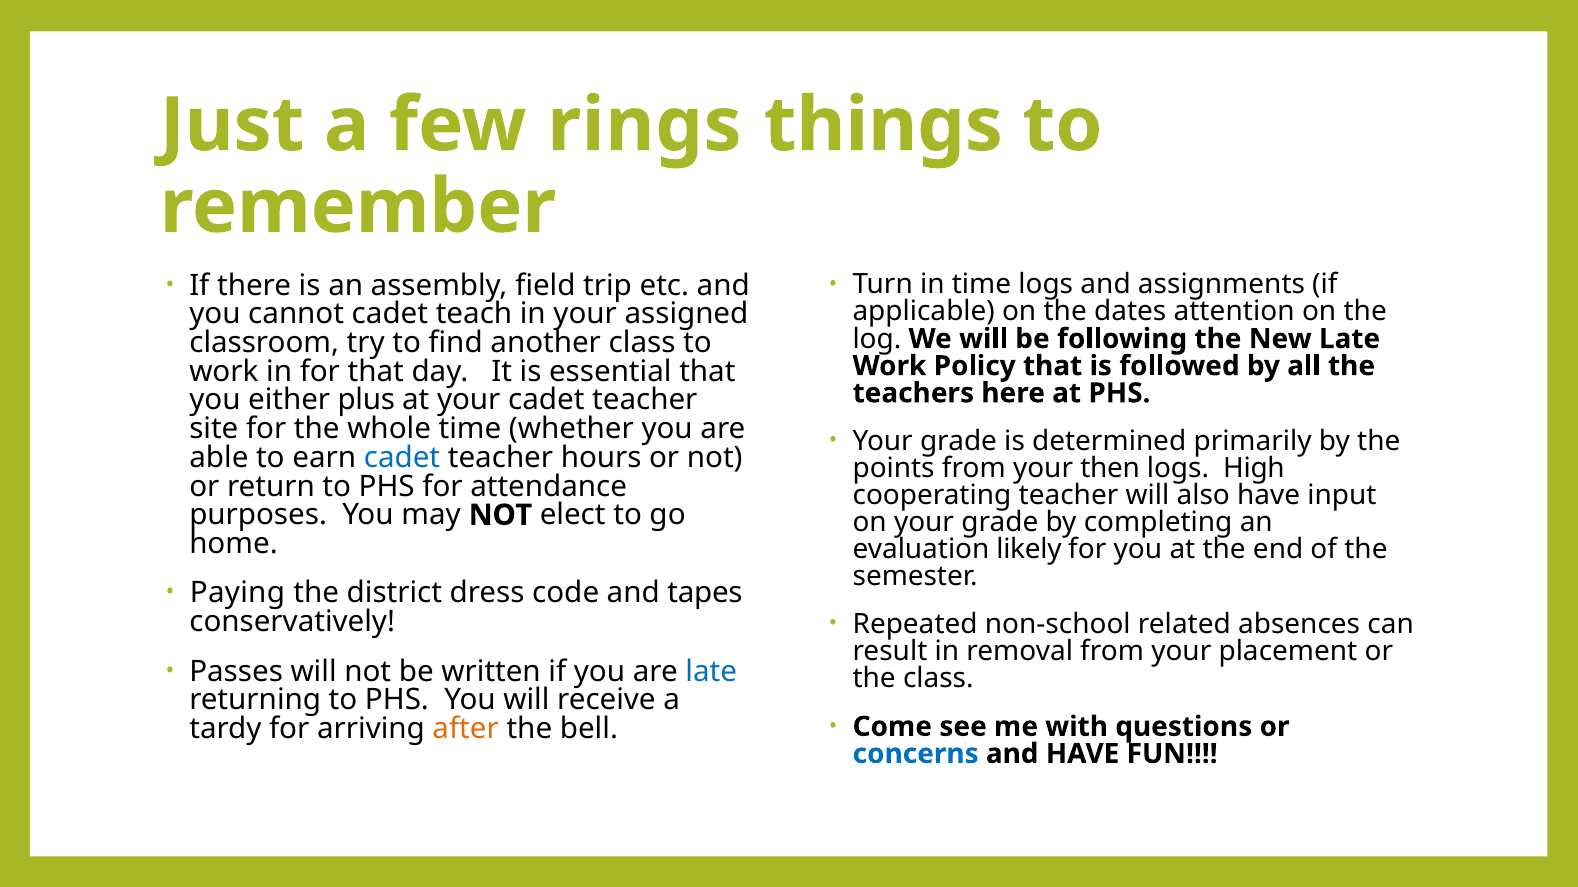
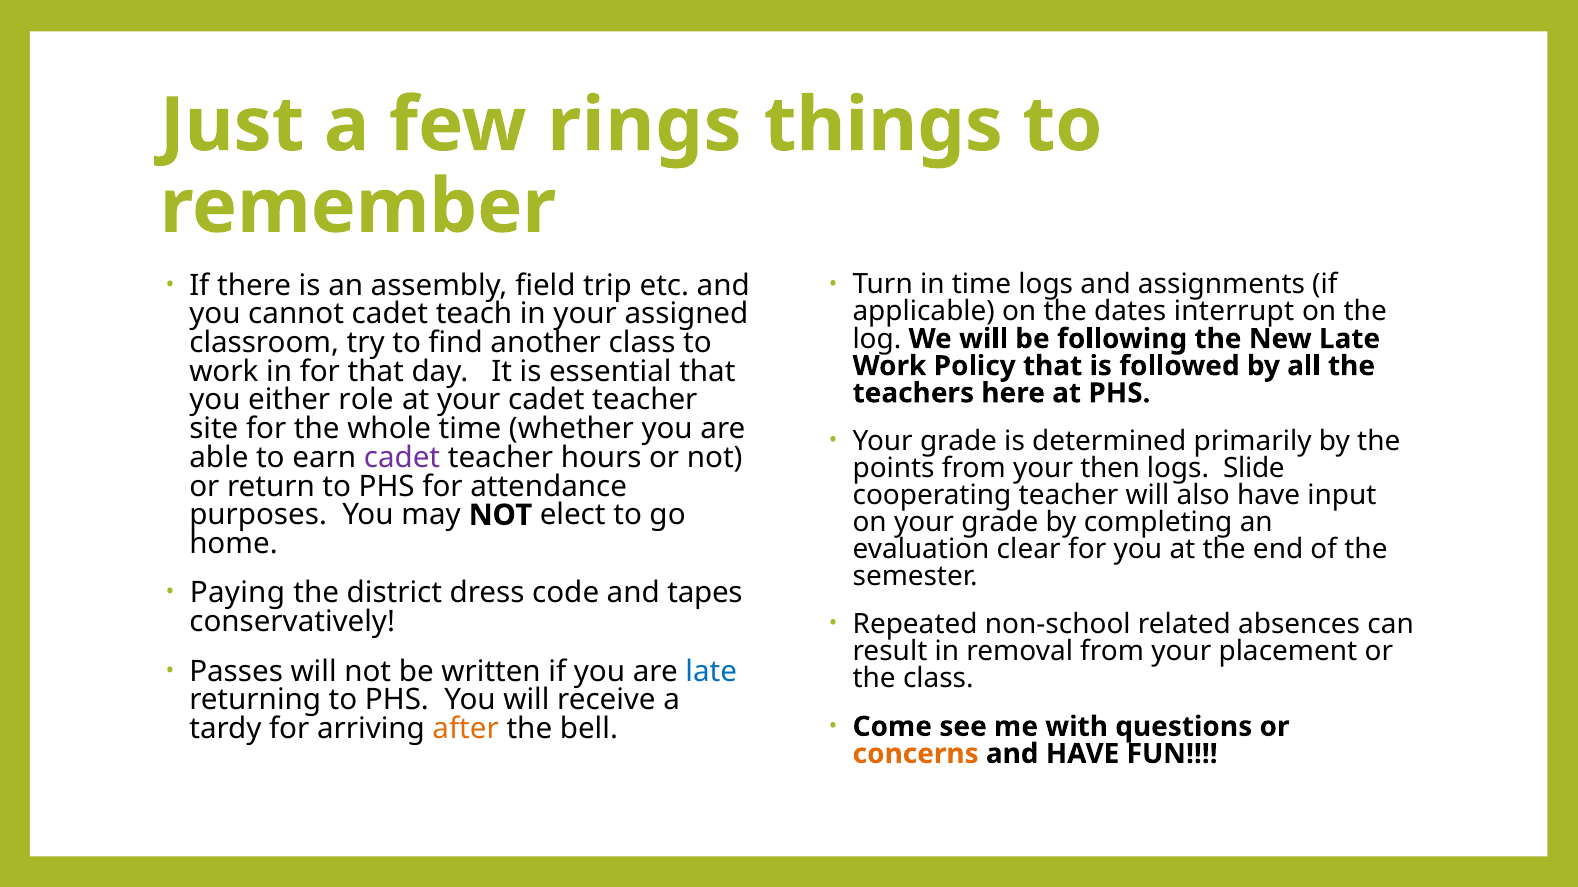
attention: attention -> interrupt (1234, 312)
plus: plus -> role (366, 400)
cadet colour: blue -> purple (402, 458)
High: High -> Slide (1254, 468)
likely: likely -> clear (1029, 550)
concerns colour: blue -> orange (916, 754)
